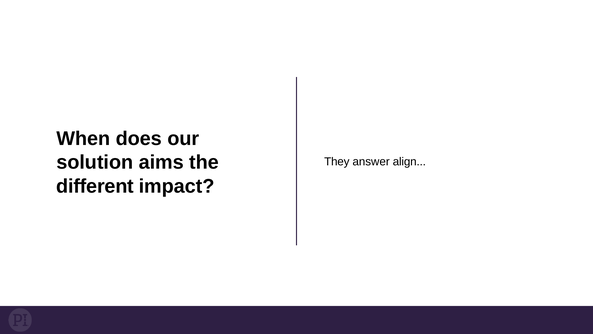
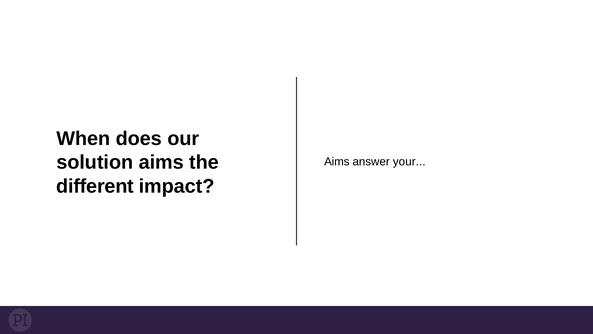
They: They -> Aims (337, 162)
align: align -> your (409, 162)
